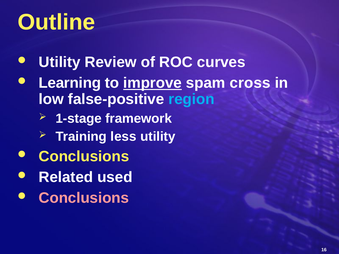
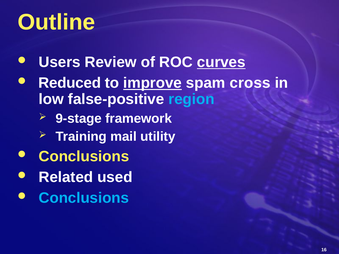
Utility: Utility -> Users (60, 62)
curves underline: none -> present (221, 62)
Learning: Learning -> Reduced (70, 83)
1-stage: 1-stage -> 9-stage (79, 119)
less: less -> mail (124, 137)
Conclusions colour: pink -> light blue (84, 198)
